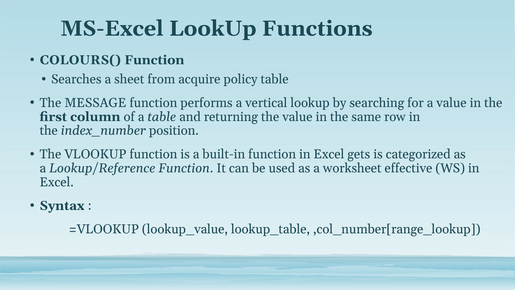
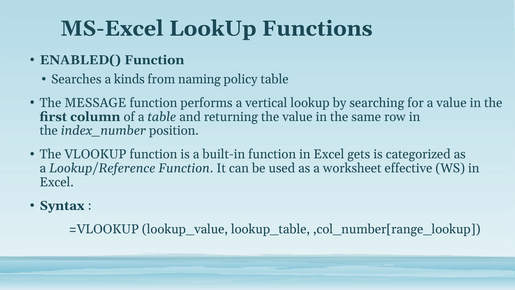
COLOURS(: COLOURS( -> ENABLED( (80, 60)
sheet: sheet -> kinds (129, 79)
acquire: acquire -> naming (199, 79)
